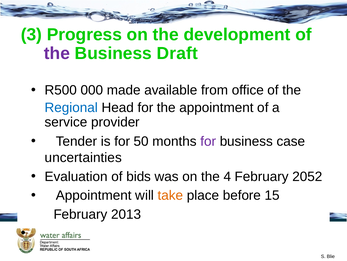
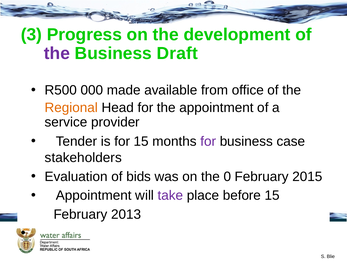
Regional colour: blue -> orange (71, 107)
for 50: 50 -> 15 (141, 141)
uncertainties: uncertainties -> stakeholders (83, 157)
4: 4 -> 0 (227, 176)
2052: 2052 -> 2015 (307, 176)
take colour: orange -> purple (170, 195)
